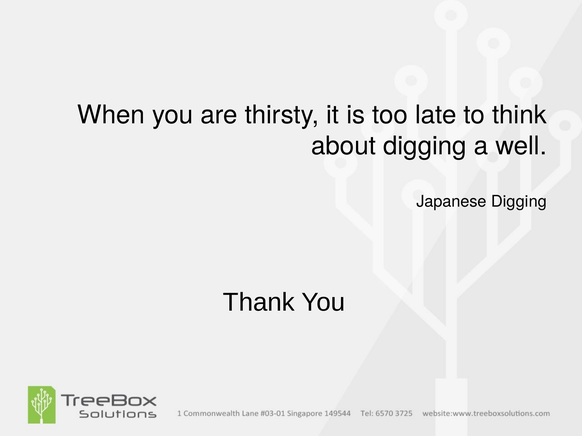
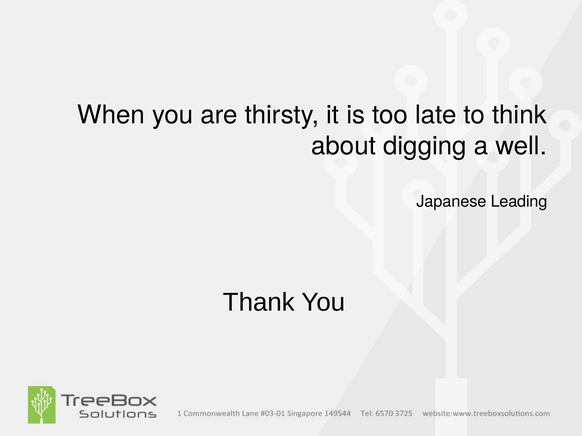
Japanese Digging: Digging -> Leading (519, 202)
